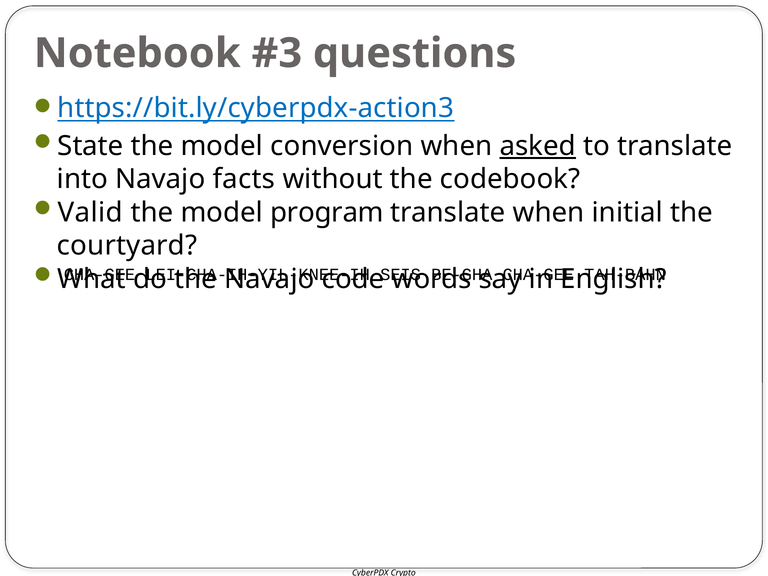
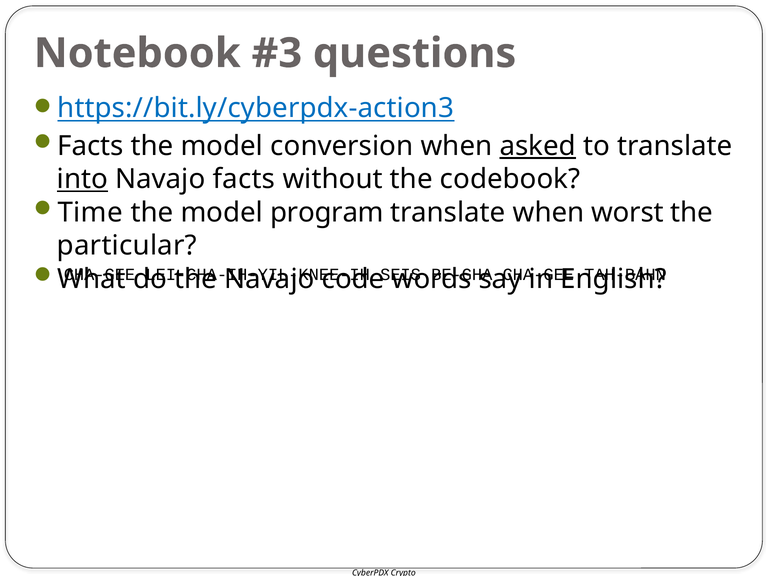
State: State -> Facts (90, 146)
into underline: none -> present (82, 179)
Valid: Valid -> Time (90, 213)
initial: initial -> worst (628, 213)
courtyard: courtyard -> particular (127, 246)
